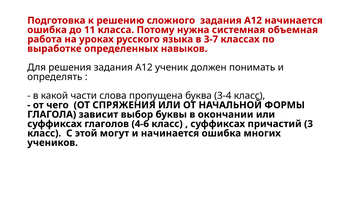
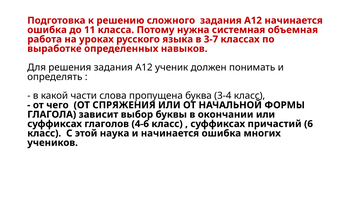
3: 3 -> 6 (309, 124)
могут: могут -> наука (115, 134)
